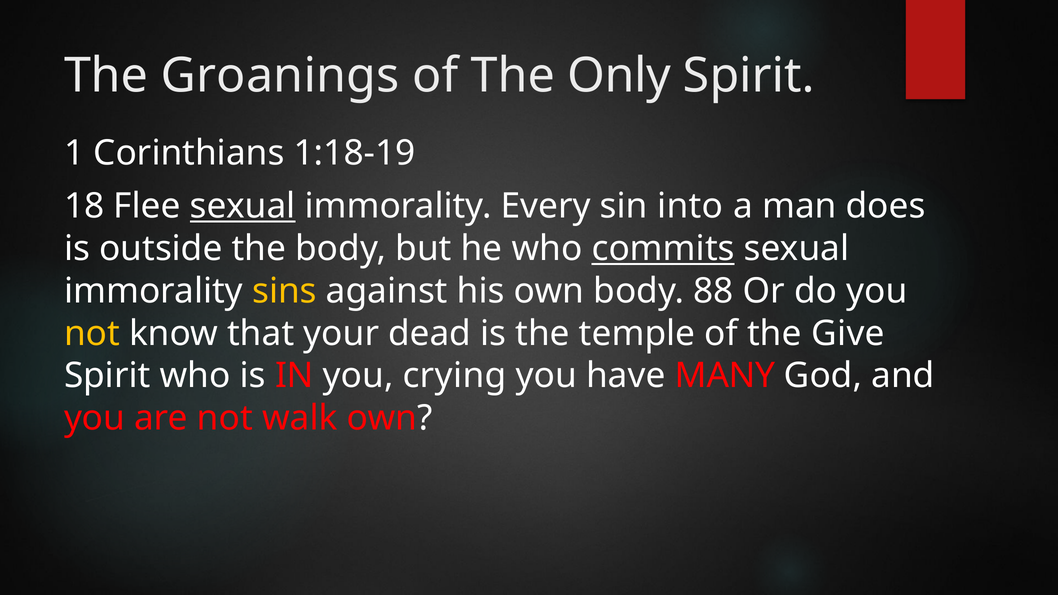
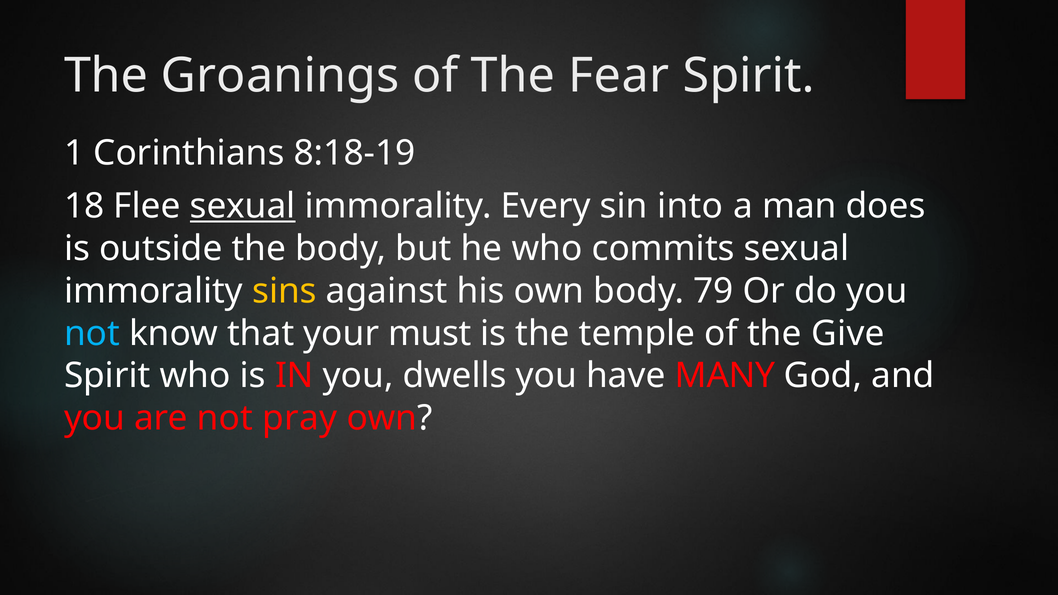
Only: Only -> Fear (619, 76)
1:18-19: 1:18-19 -> 8:18-19 (355, 153)
commits underline: present -> none (663, 249)
88: 88 -> 79 (713, 291)
not colour: yellow -> light blue (92, 333)
dead: dead -> must (430, 333)
crying: crying -> dwells (455, 376)
walk: walk -> pray (300, 418)
